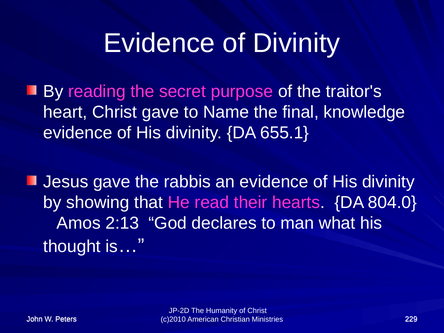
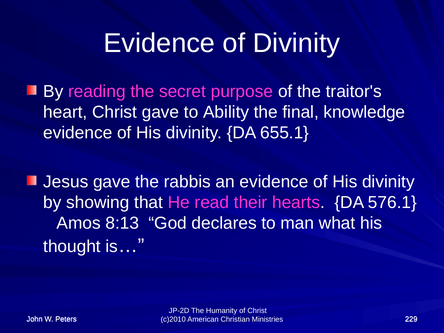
Name: Name -> Ability (226, 112)
804.0: 804.0 -> 576.1 (392, 203)
2:13: 2:13 -> 8:13 (122, 223)
